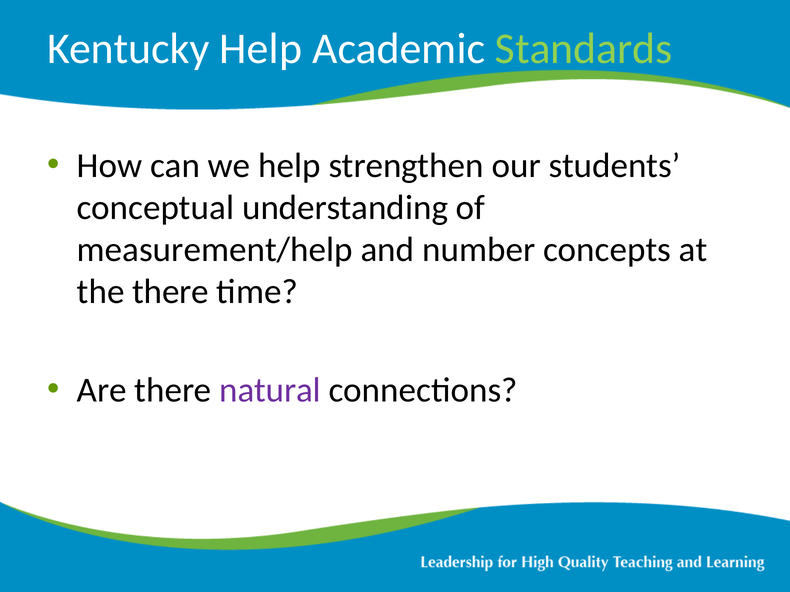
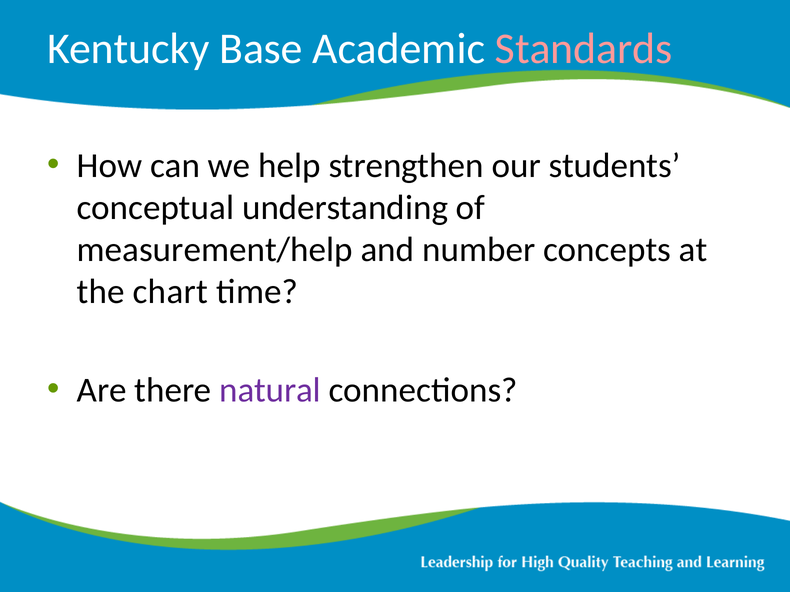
Kentucky Help: Help -> Base (261, 49)
Standards colour: light green -> pink (584, 49)
the there: there -> chart (170, 292)
